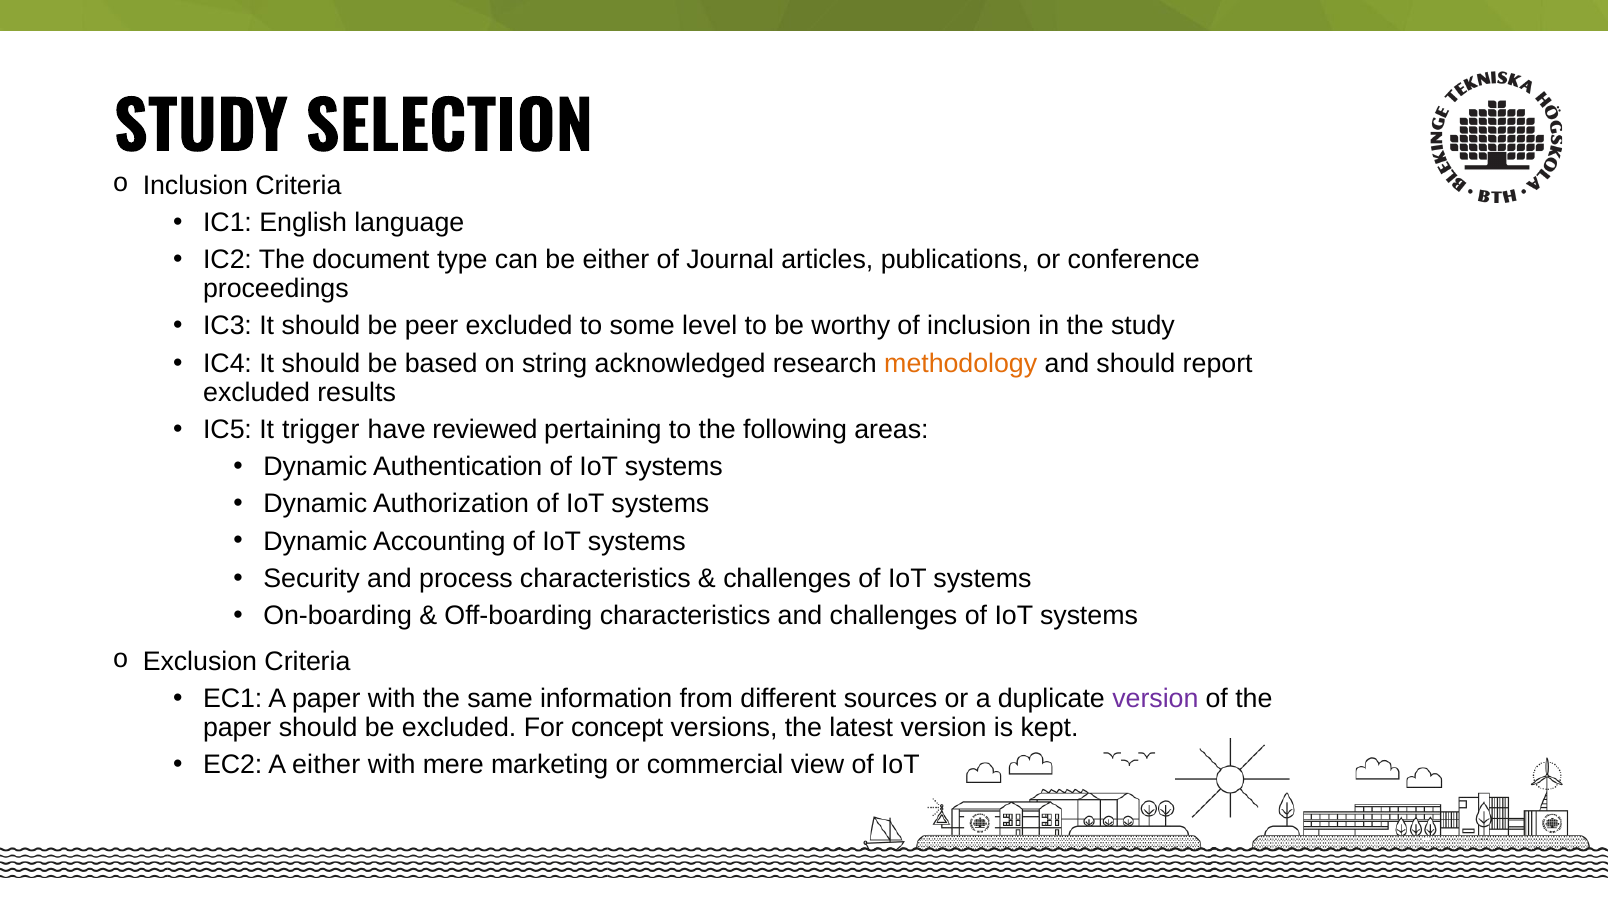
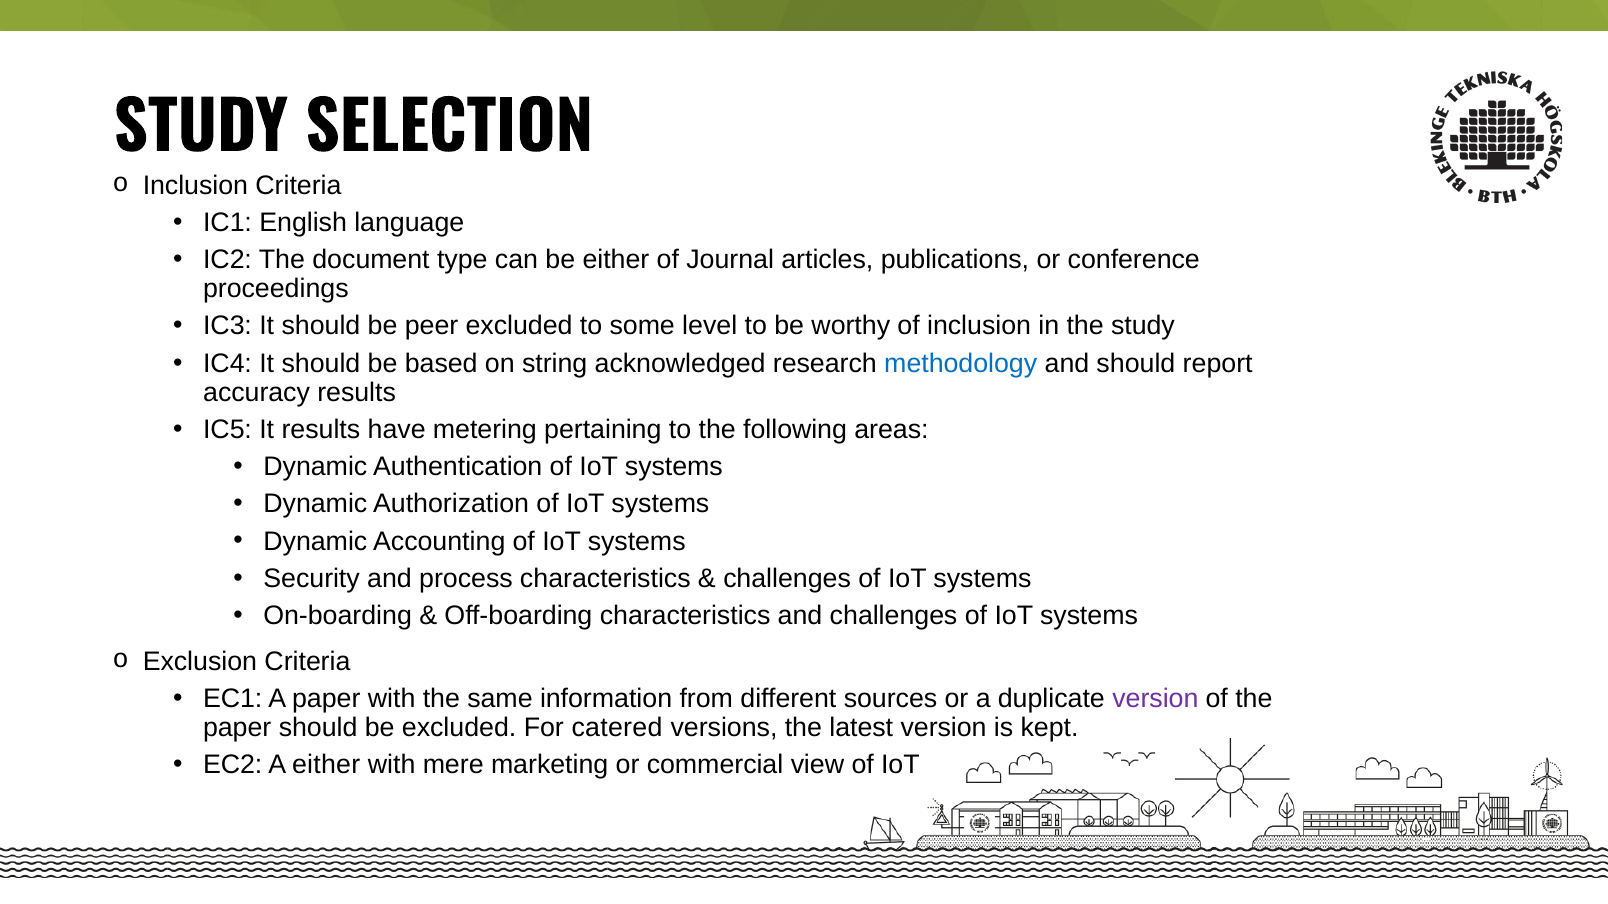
methodology colour: orange -> blue (961, 364)
excluded: excluded -> accuracy (257, 393)
It trigger: trigger -> results (321, 430)
reviewed: reviewed -> metering (485, 430)
concept: concept -> catered (617, 728)
